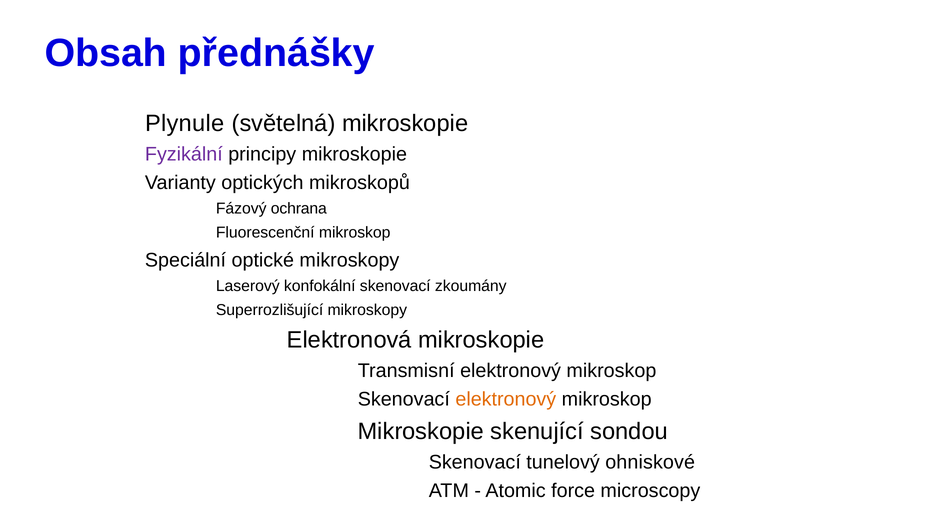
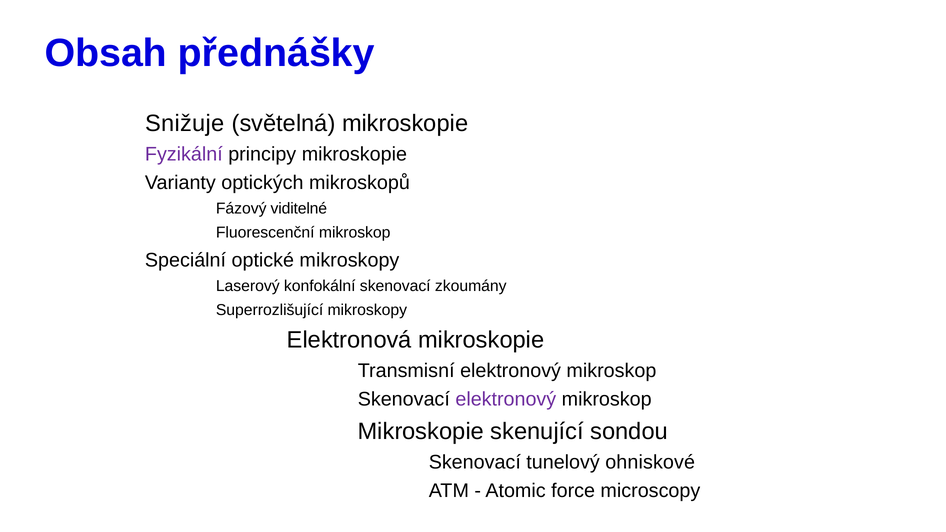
Plynule: Plynule -> Snižuje (185, 124)
ochrana: ochrana -> viditelné (299, 209)
elektronový colour: orange -> purple (506, 399)
